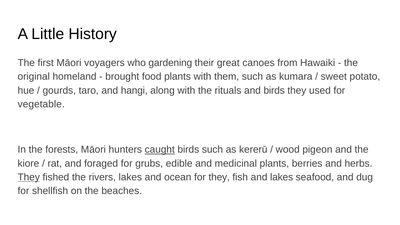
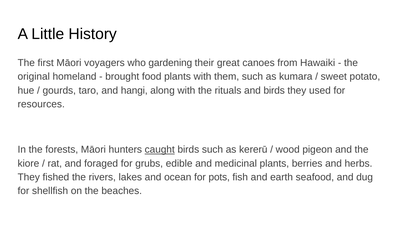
vegetable: vegetable -> resources (41, 104)
They underline: present -> none (29, 177)
for they: they -> pots (219, 177)
and lakes: lakes -> earth (282, 177)
